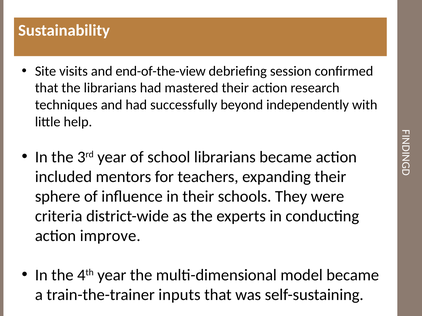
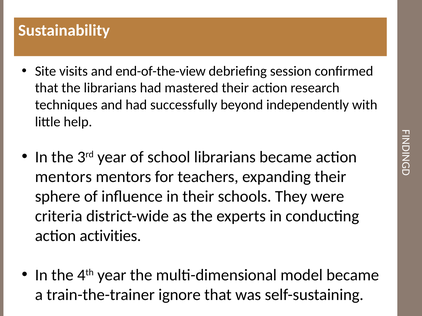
included: included -> mentors (63, 177)
improve: improve -> activities (110, 236)
inputs: inputs -> ignore (180, 295)
